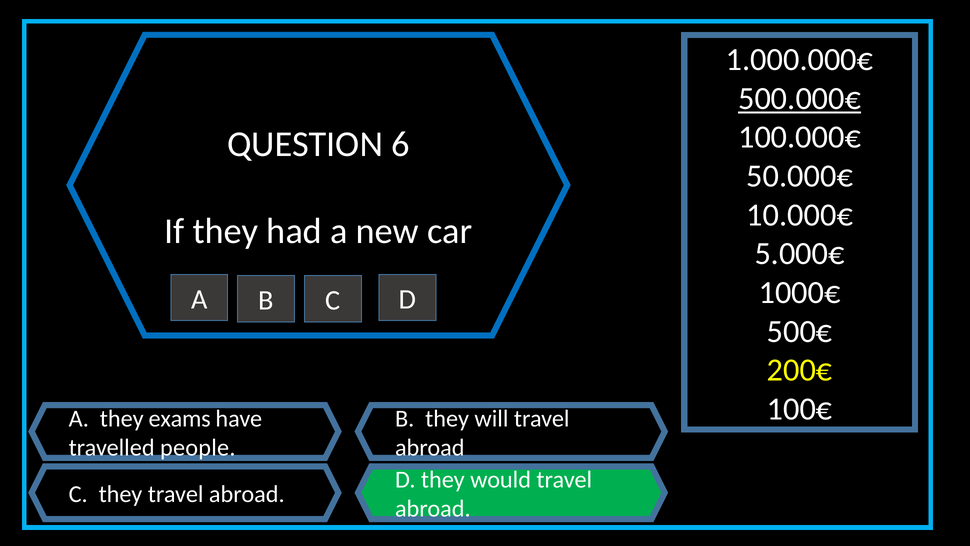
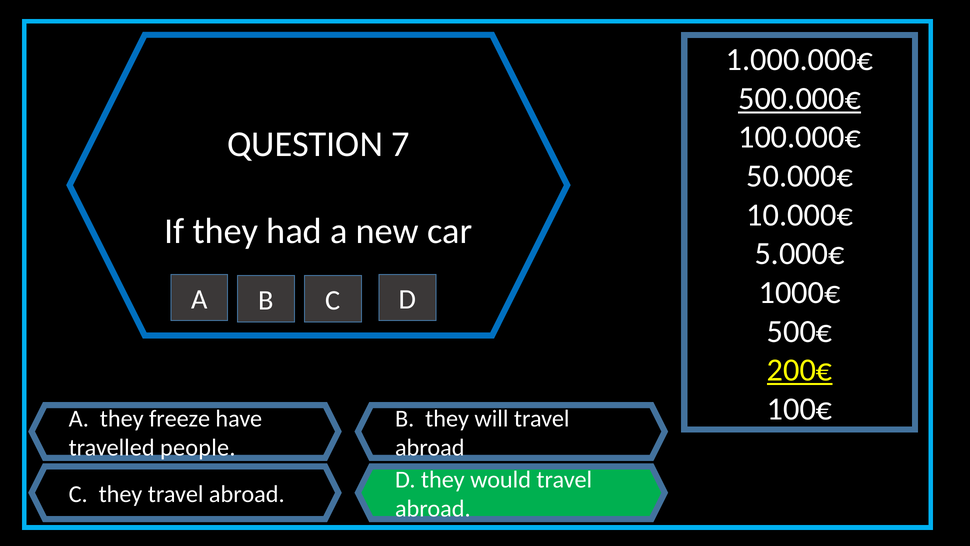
6: 6 -> 7 (400, 144)
200€ underline: none -> present (800, 370)
exams: exams -> freeze (180, 418)
